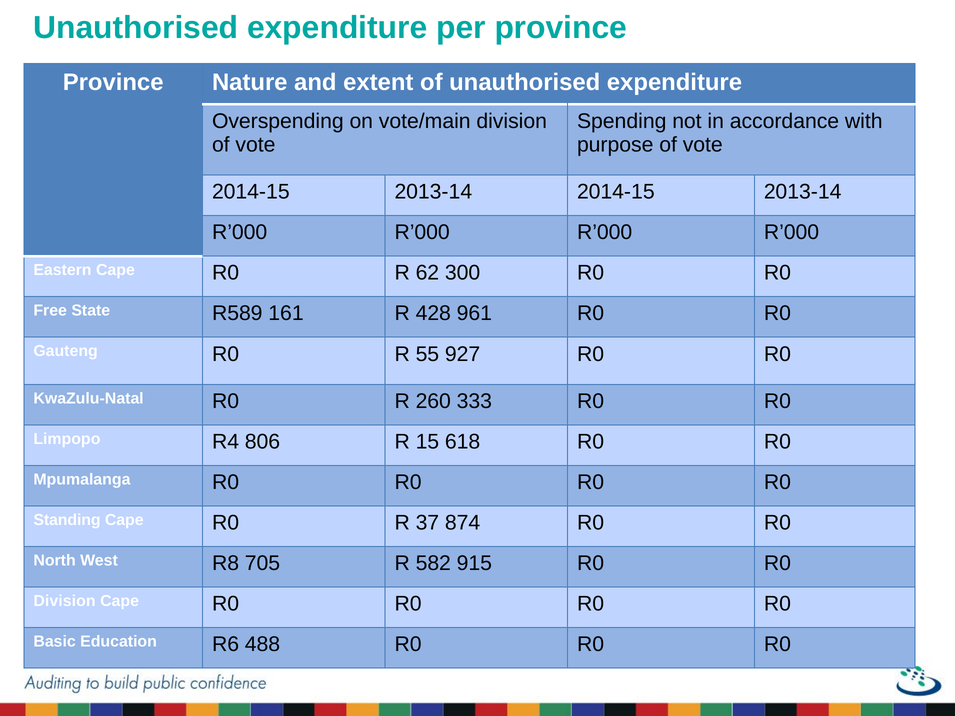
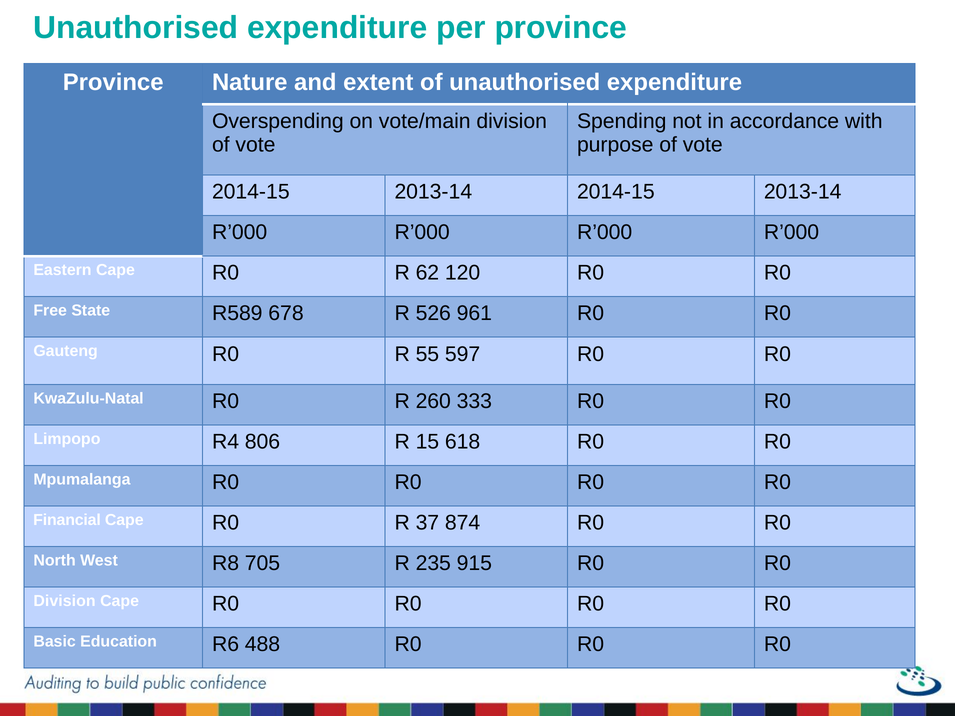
300: 300 -> 120 (463, 273)
161: 161 -> 678 (286, 314)
428: 428 -> 526 (433, 314)
927: 927 -> 597 (463, 354)
Standing: Standing -> Financial (67, 520)
582: 582 -> 235 (433, 564)
